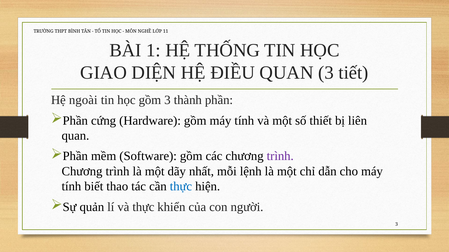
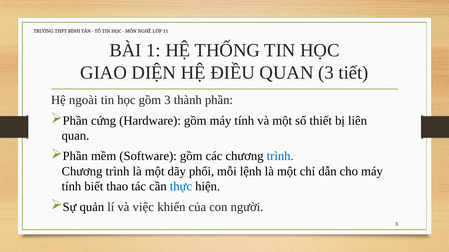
trình colour: purple -> blue (280, 156)
nhất: nhất -> phối (202, 172)
và thực: thực -> việc (143, 207)
